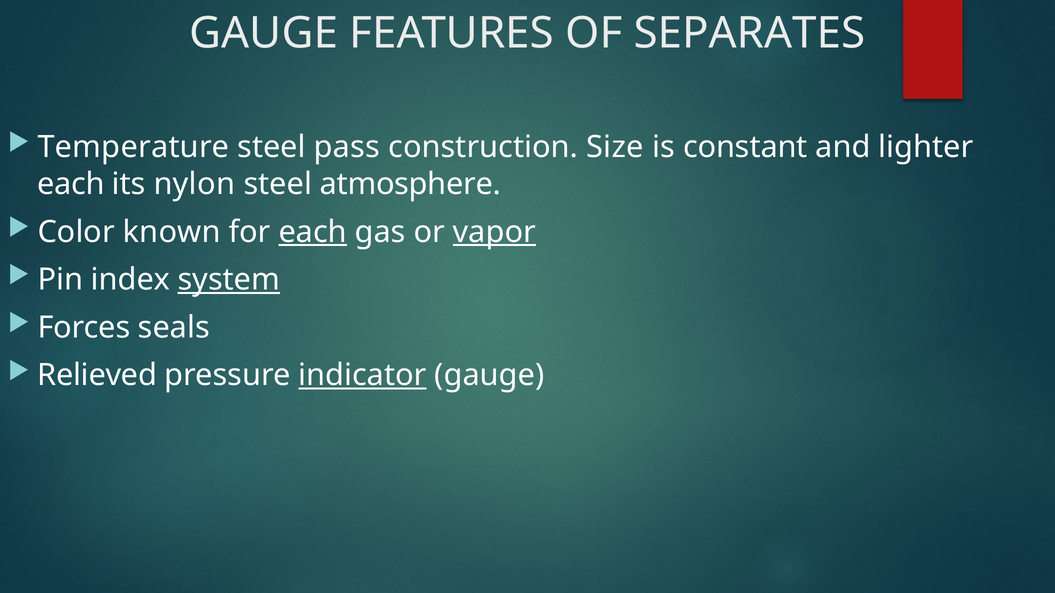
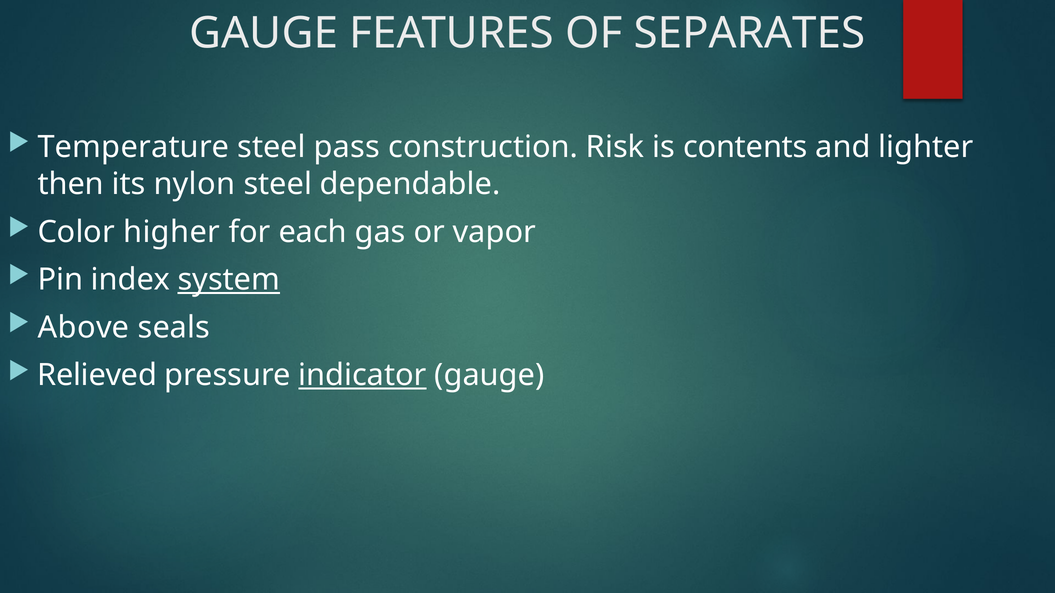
Size: Size -> Risk (615, 147)
constant: constant -> contents (745, 147)
each: each -> then (71, 184)
atmosphere: atmosphere -> dependable (410, 184)
known: known -> higher (172, 232)
each underline: present -> none (313, 232)
vapor underline: present -> none (494, 232)
Forces: Forces -> Above (84, 328)
